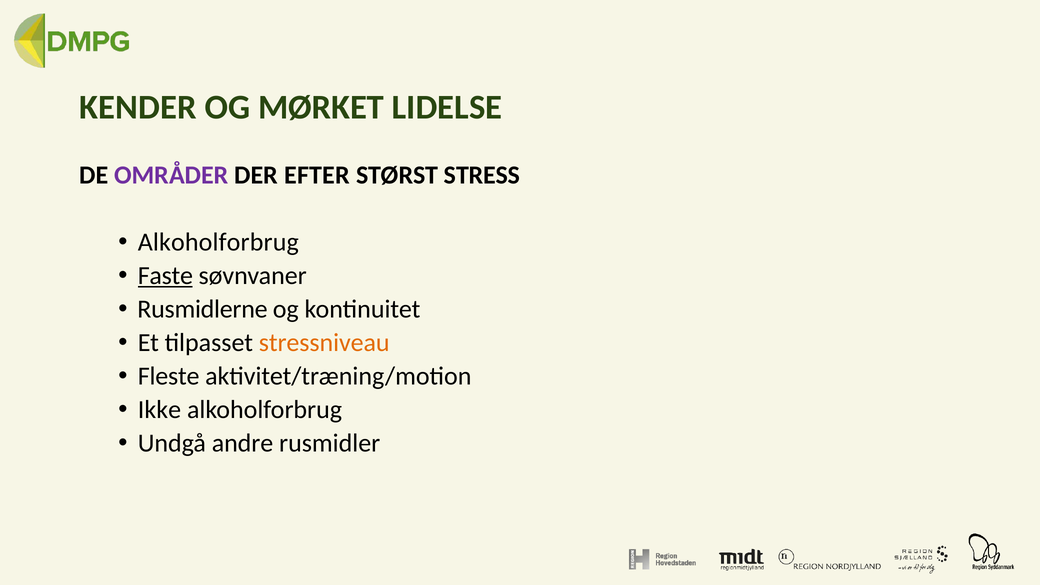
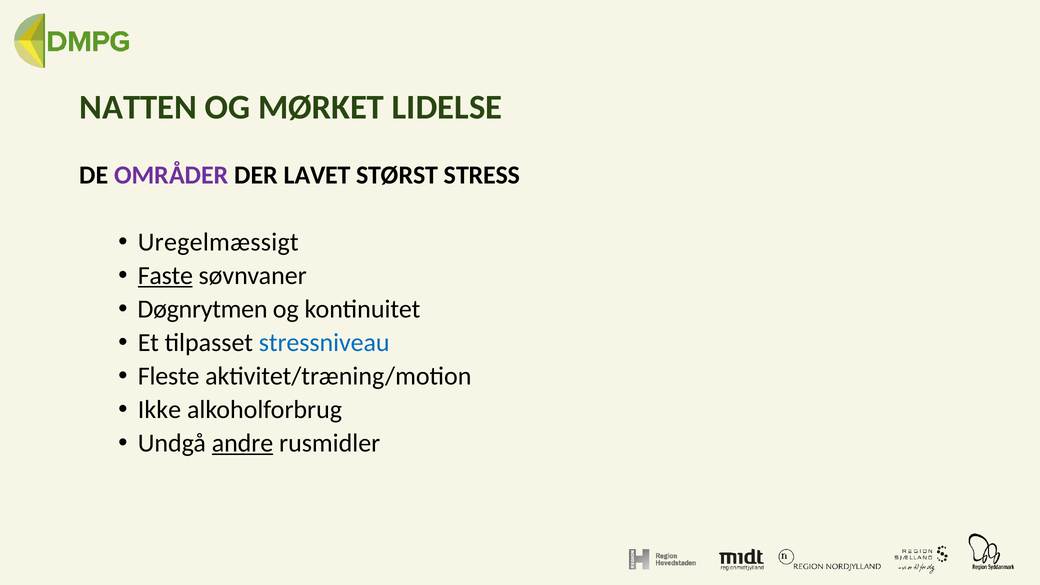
KENDER: KENDER -> NATTEN (138, 107)
EFTER: EFTER -> LAVET (317, 175)
Alkoholforbrug: Alkoholforbrug -> Uregelmæssigt (218, 242)
Rusmidlerne: Rusmidlerne -> Døgnrytmen (202, 309)
stressniveau colour: orange -> blue (324, 343)
andre underline: none -> present (242, 443)
